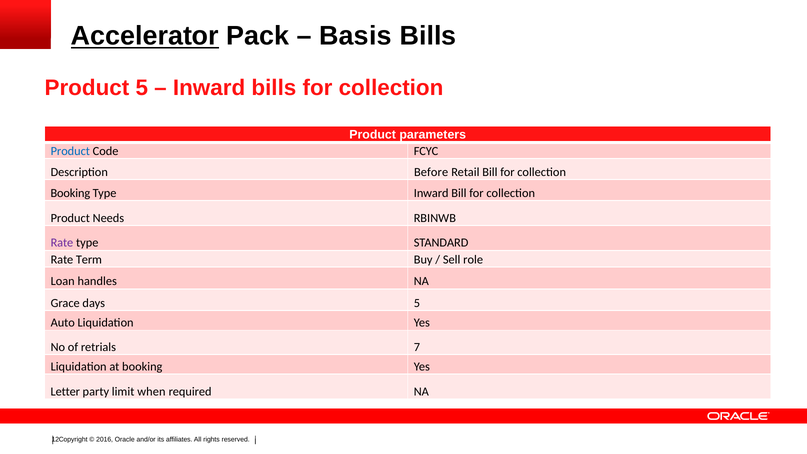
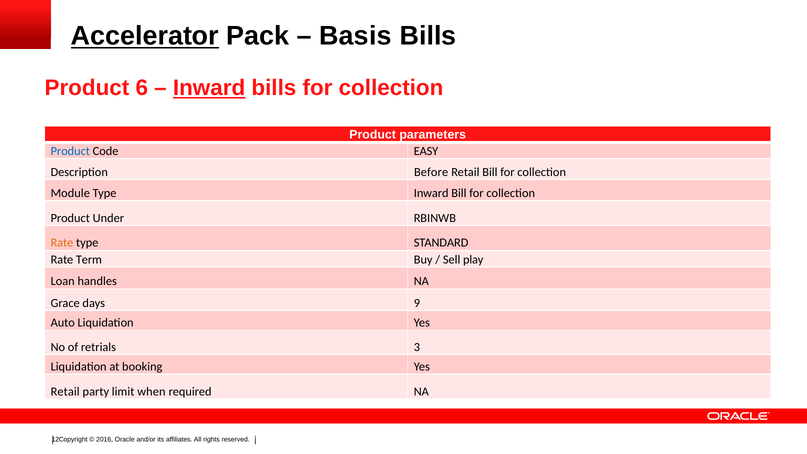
Product 5: 5 -> 6 (142, 88)
Inward underline: none -> present (209, 88)
FCYC: FCYC -> EASY (426, 151)
Booking: Booking -> Module (70, 193)
Needs: Needs -> Under (108, 218)
Rate colour: purple -> orange (62, 243)
role: role -> play (473, 259)
days 5: 5 -> 9 (417, 303)
7: 7 -> 3 (417, 347)
Letter: Letter -> Retail (65, 391)
